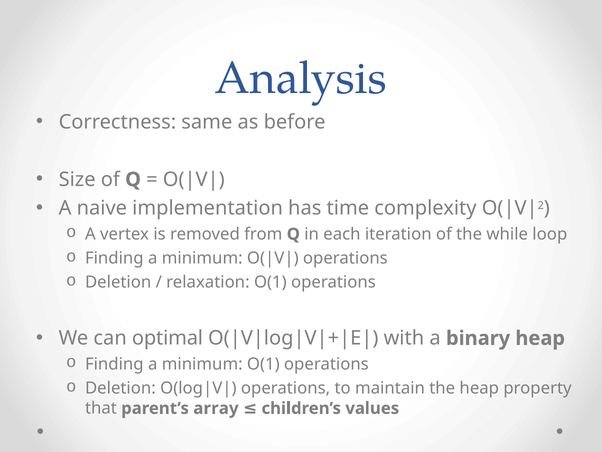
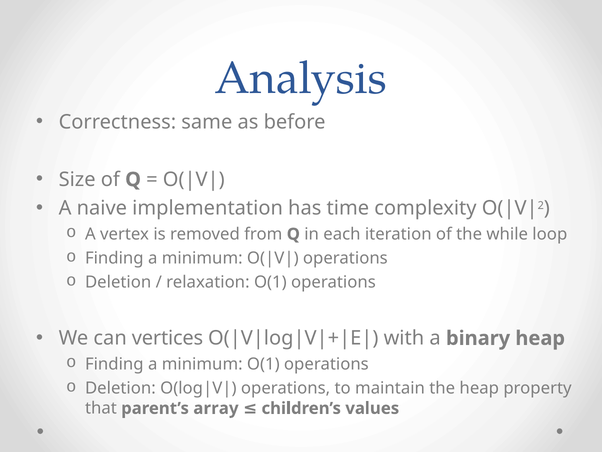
optimal: optimal -> vertices (167, 338)
